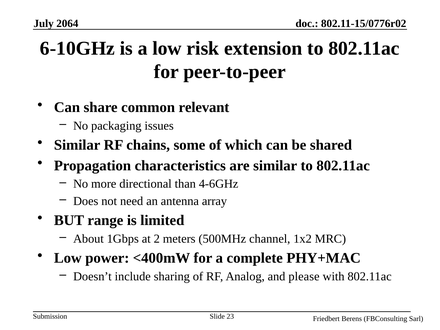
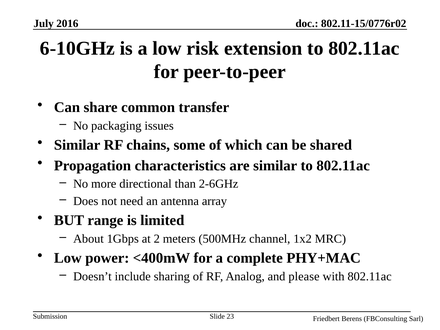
2064: 2064 -> 2016 (67, 24)
relevant: relevant -> transfer (204, 107)
4-6GHz: 4-6GHz -> 2-6GHz (219, 184)
